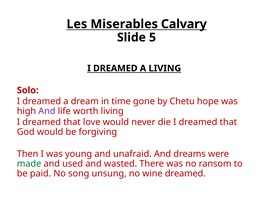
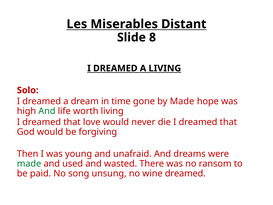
Calvary: Calvary -> Distant (184, 24)
5: 5 -> 8 (152, 37)
by Chetu: Chetu -> Made (182, 101)
And colour: purple -> green (47, 111)
